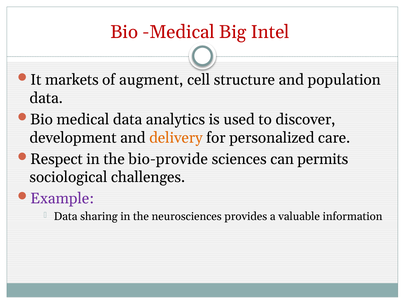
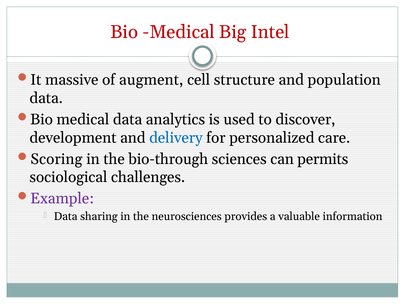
markets: markets -> massive (72, 80)
delivery colour: orange -> blue (176, 138)
Respect: Respect -> Scoring (56, 159)
bio-provide: bio-provide -> bio-through (168, 159)
